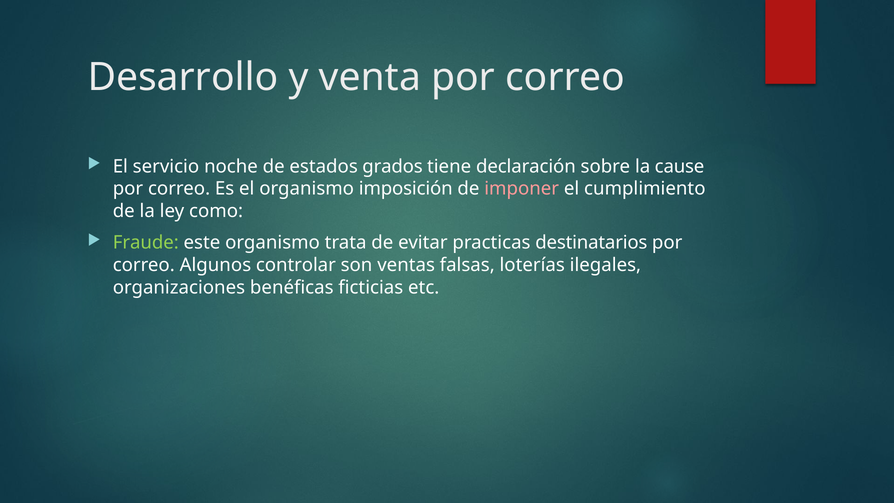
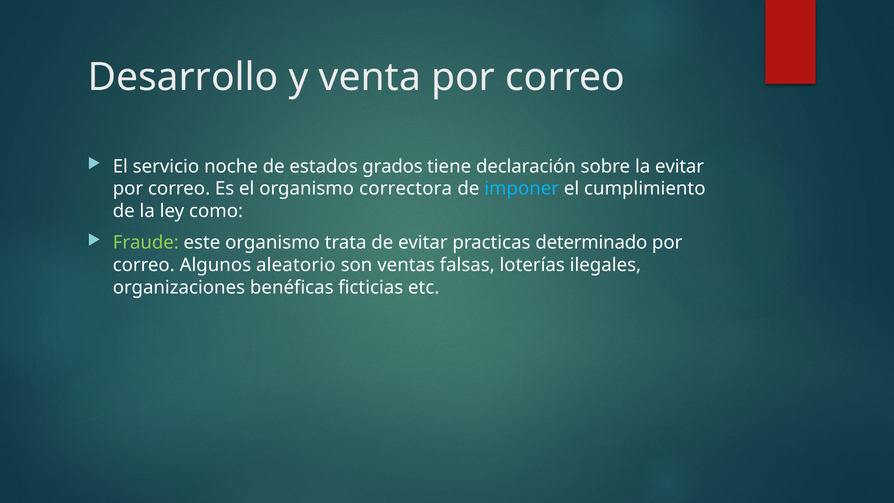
la cause: cause -> evitar (680, 166)
imposición: imposición -> correctora (406, 189)
imponer colour: pink -> light blue (522, 189)
destinatarios: destinatarios -> determinado (591, 243)
controlar: controlar -> aleatorio (296, 265)
